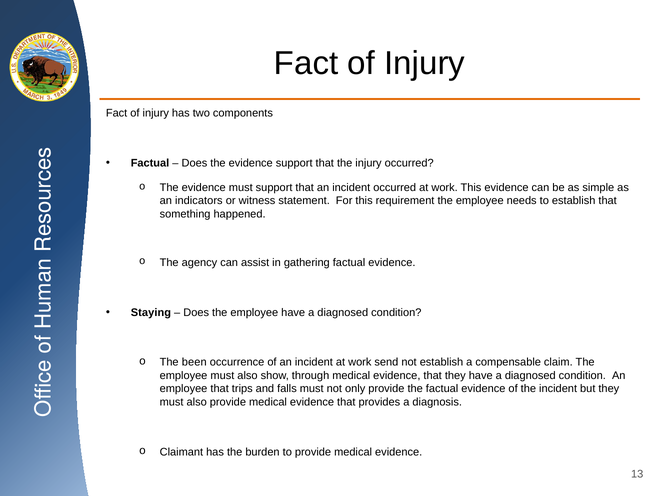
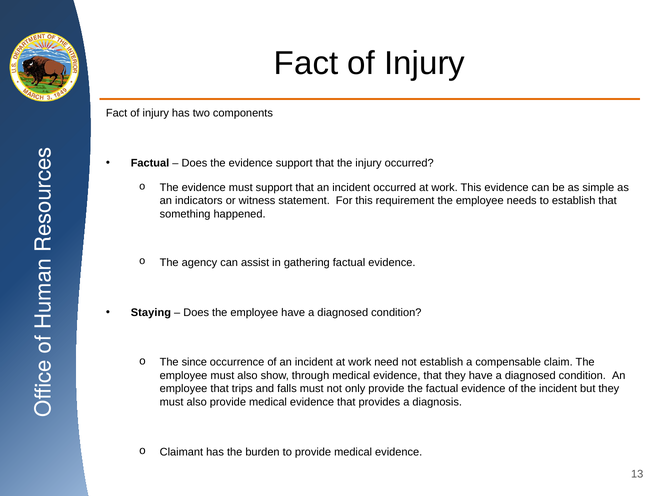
been: been -> since (194, 363)
send: send -> need (386, 363)
